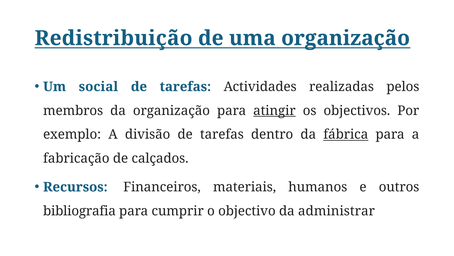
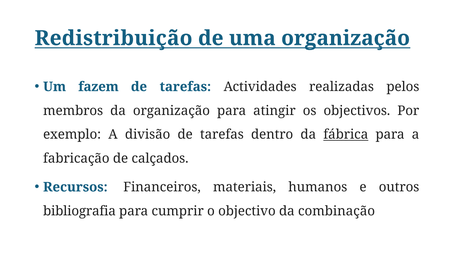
social: social -> fazem (99, 87)
atingir underline: present -> none (274, 110)
administrar: administrar -> combinação (337, 210)
